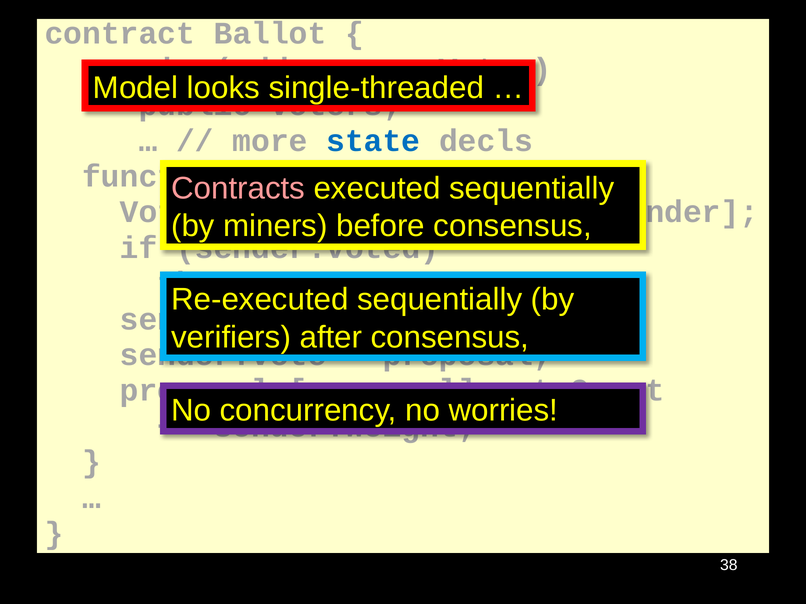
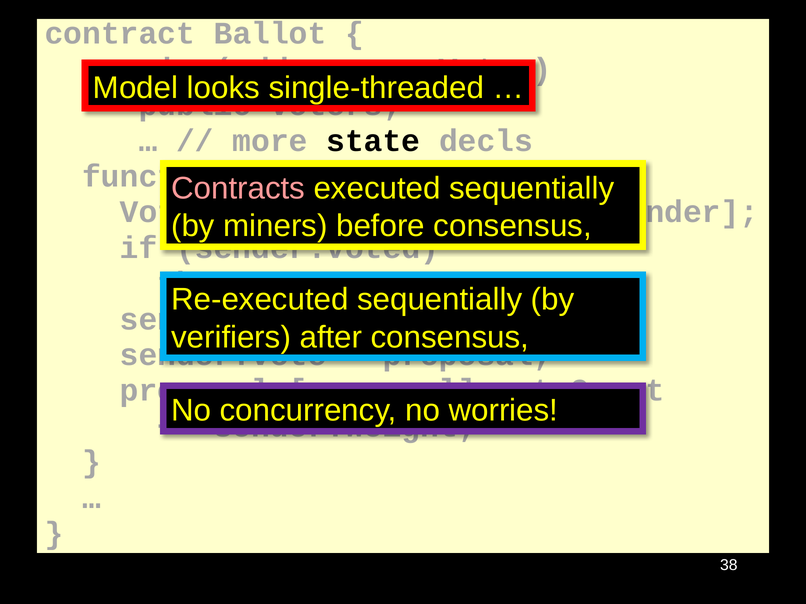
state colour: blue -> black (373, 141)
